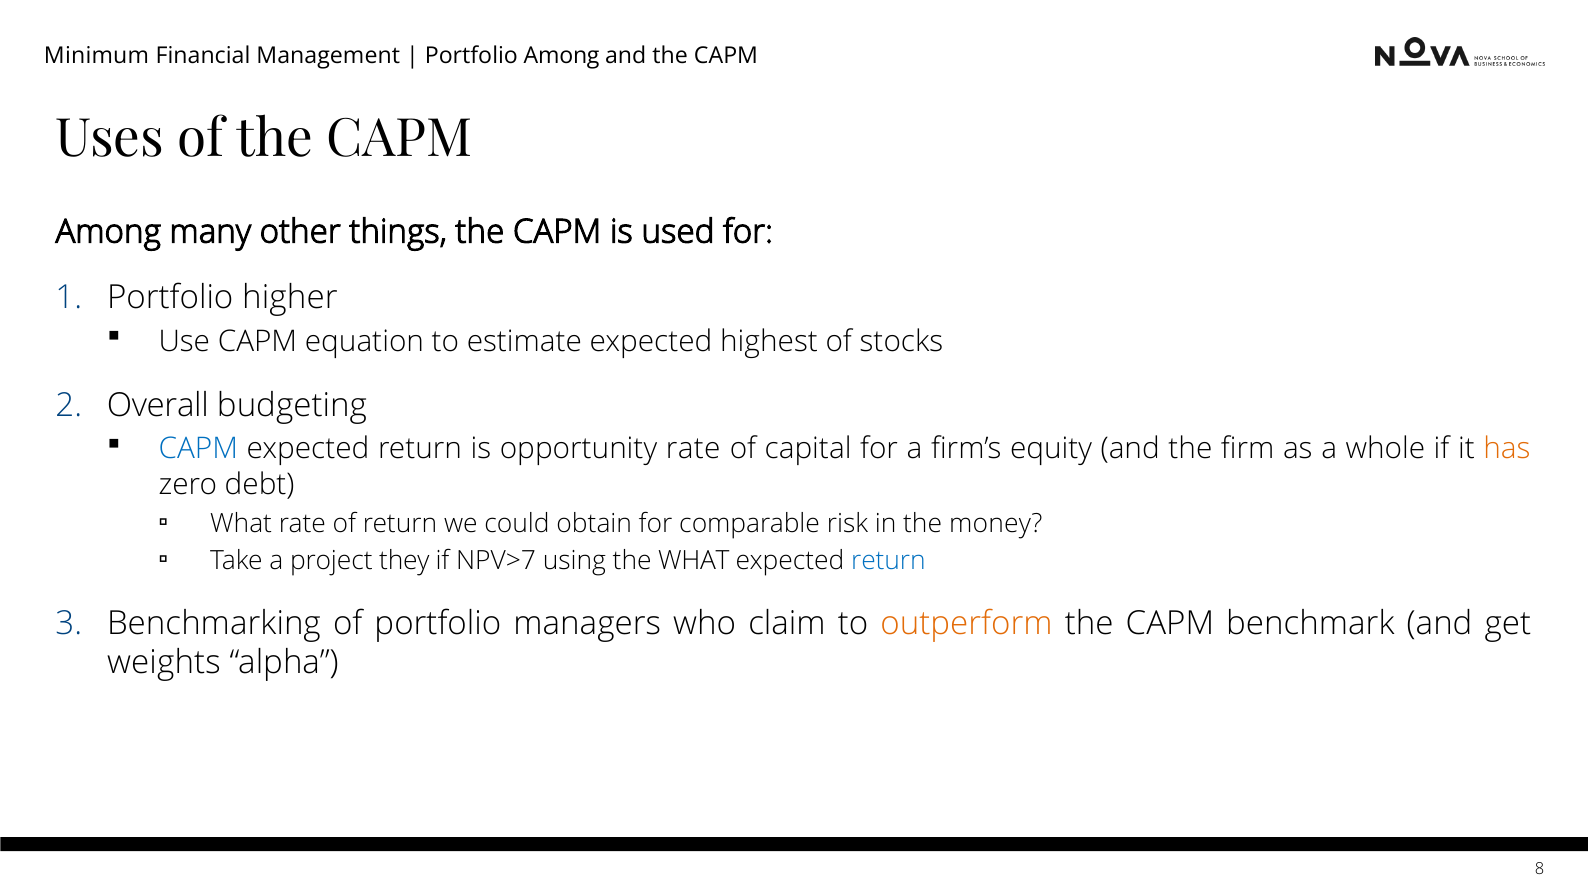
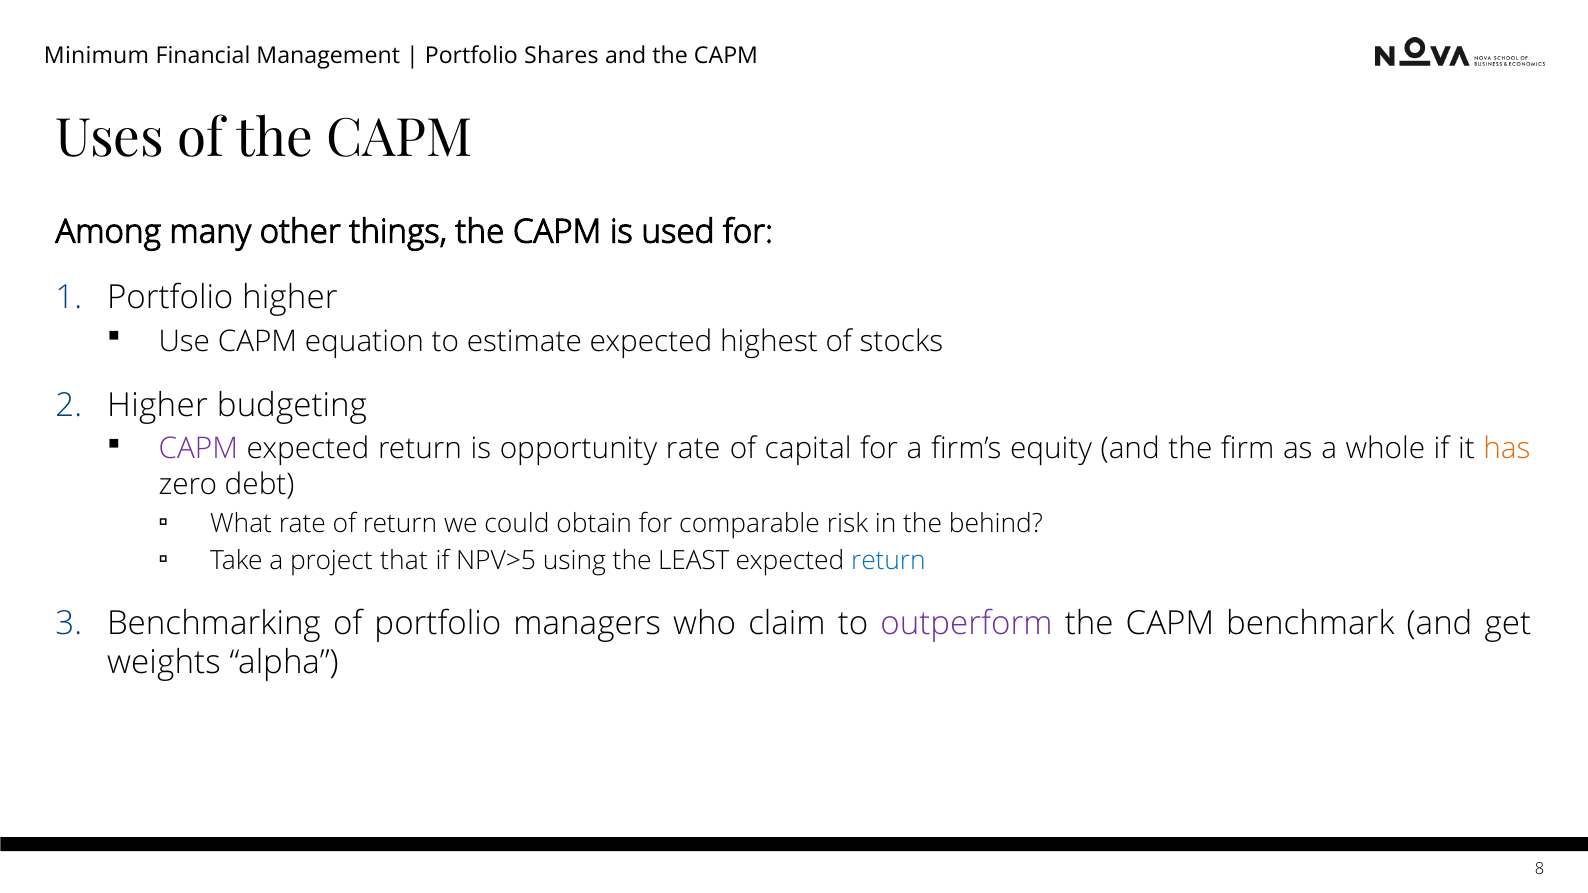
Portfolio Among: Among -> Shares (561, 55)
Overall: Overall -> Higher (158, 406)
CAPM colour: blue -> purple (198, 449)
money: money -> behind (996, 524)
they: they -> that (404, 561)
NPV>7: NPV>7 -> NPV>5 (496, 561)
the WHAT: WHAT -> LEAST (694, 561)
outperform colour: orange -> purple (967, 623)
